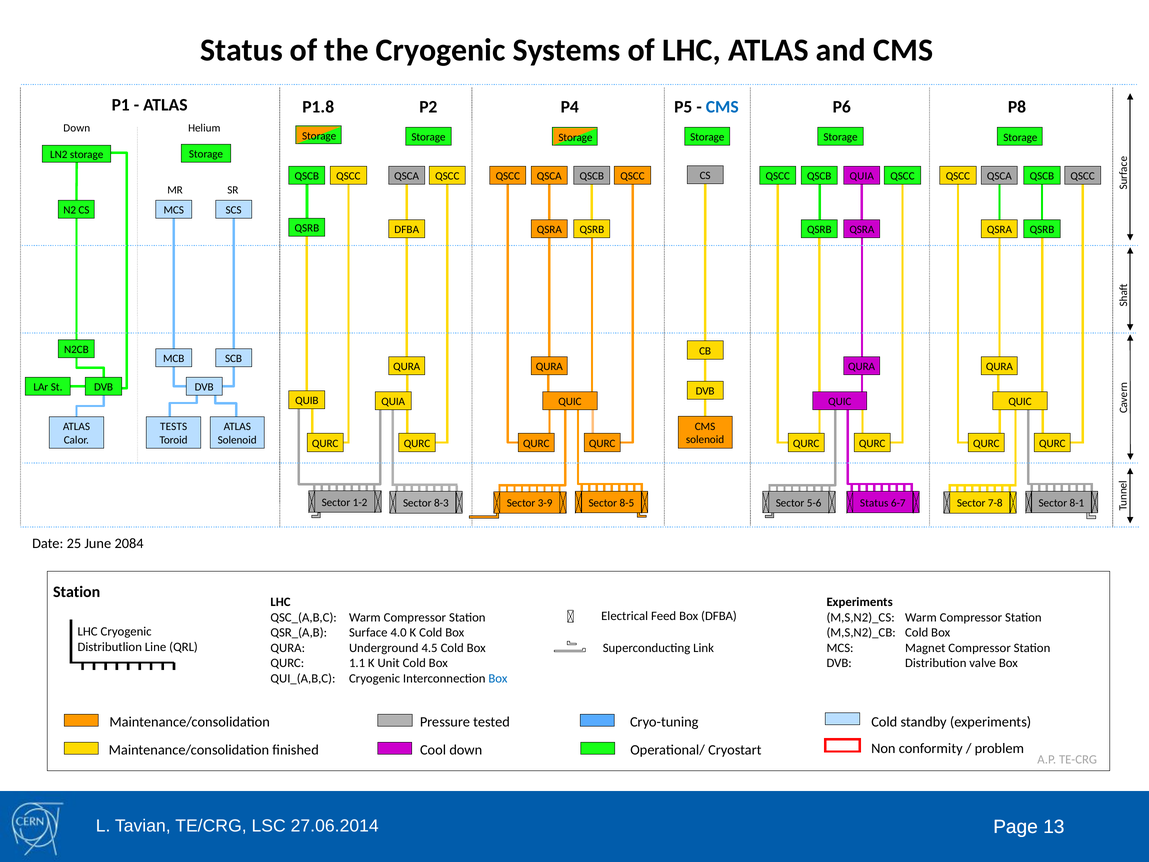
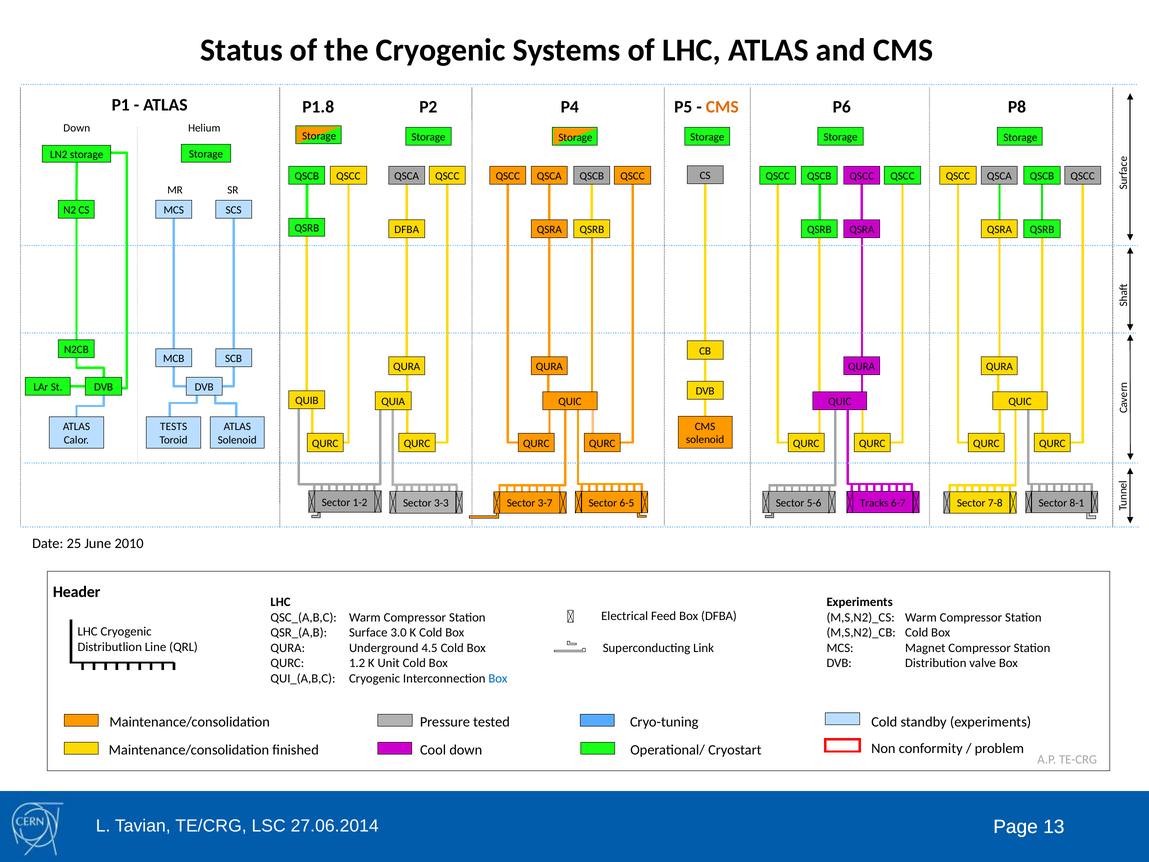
CMS colour: blue -> orange (722, 107)
QUIA: QUIA -> QSCC (862, 176)
Status: Status -> Tracks (874, 503)
8-3: 8-3 -> 3-3 (441, 503)
3-9: 3-9 -> 3-7 (545, 503)
8-5: 8-5 -> 6-5 (627, 503)
2084: 2084 -> 2010 (129, 543)
Station: Station -> Header (77, 592)
4.0: 4.0 -> 3.0 (399, 632)
1.1: 1.1 -> 1.2 (357, 663)
